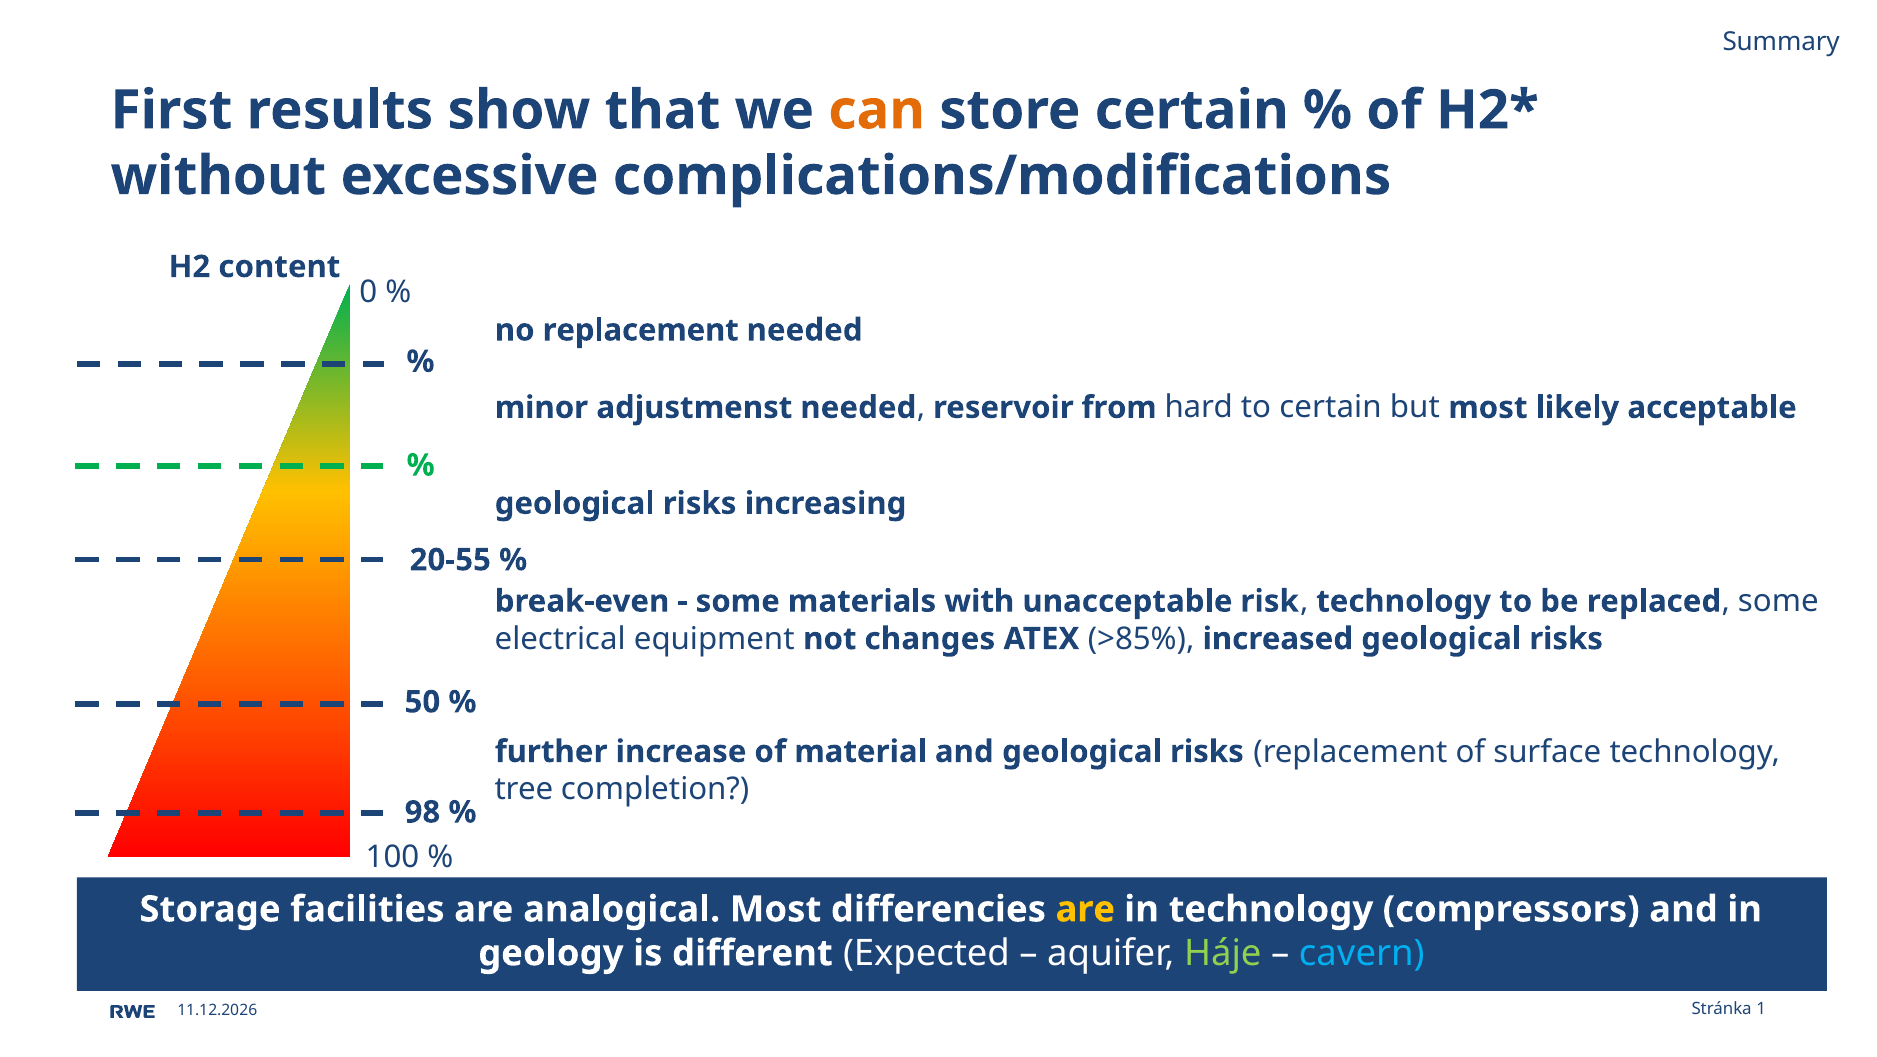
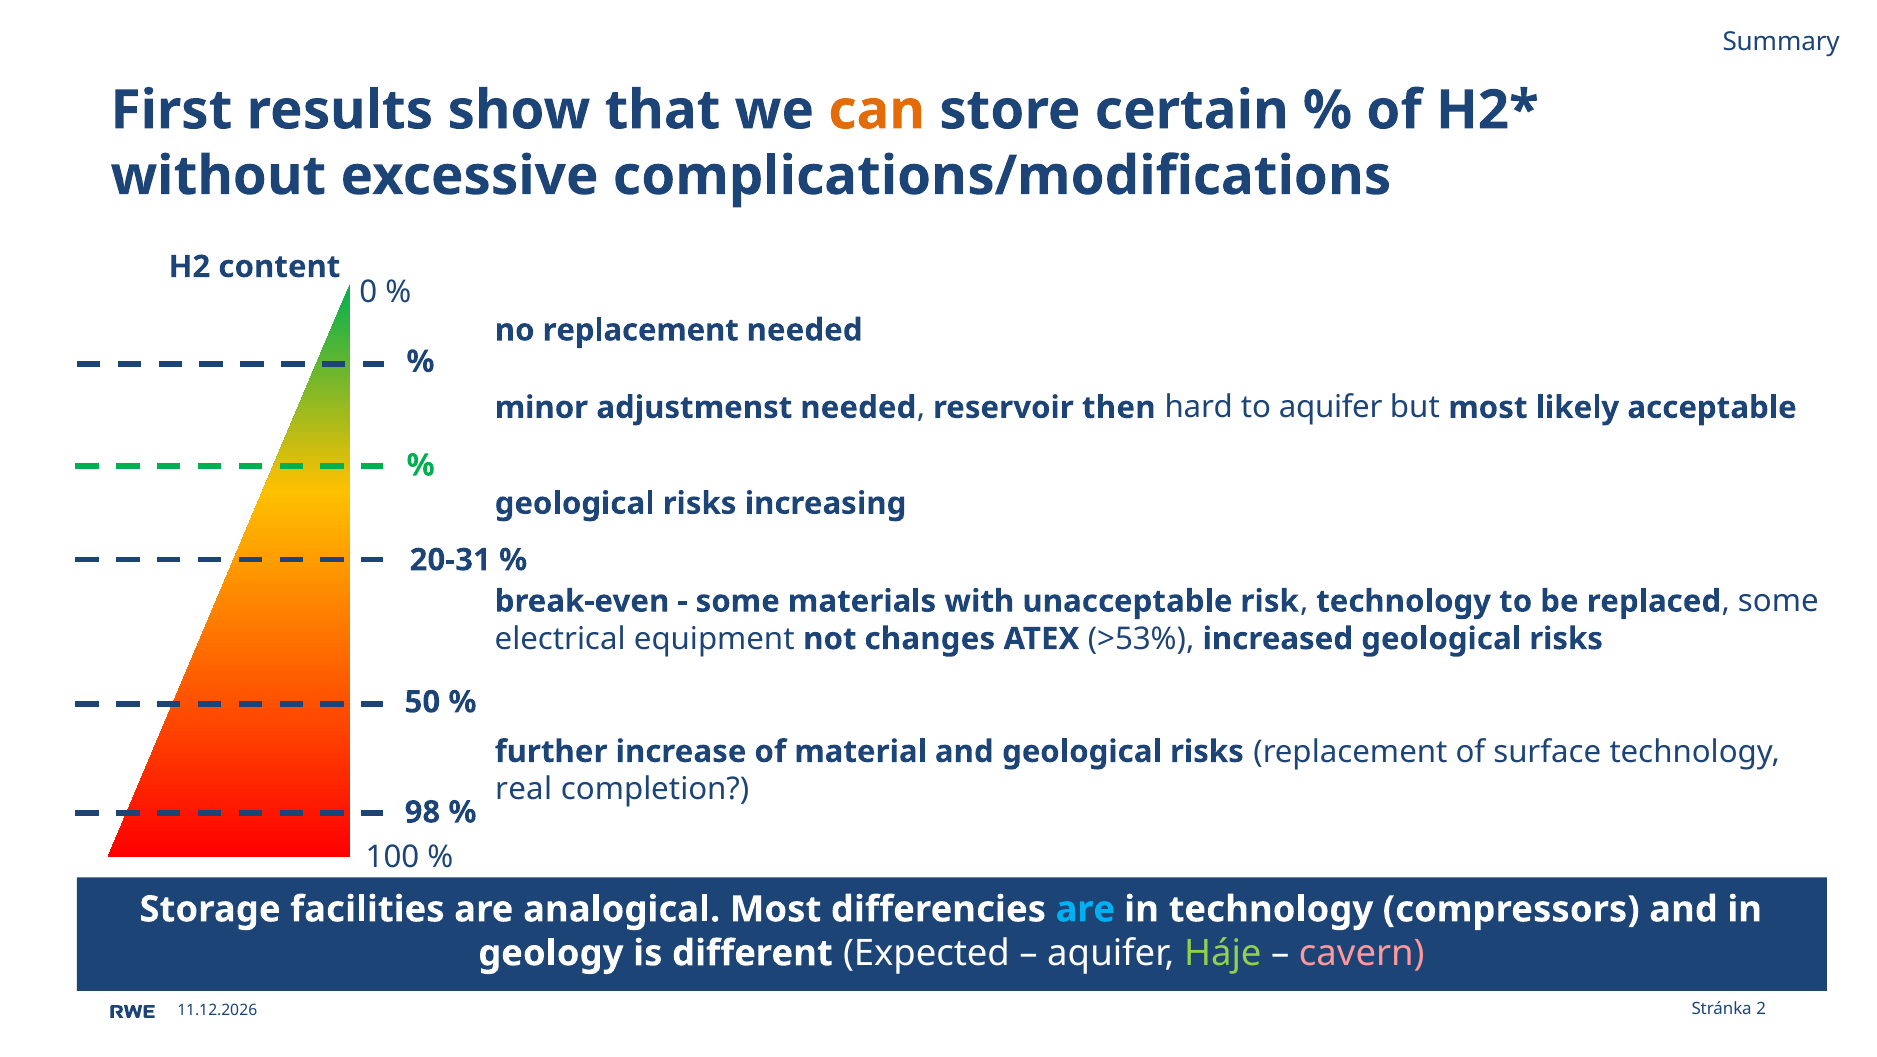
from: from -> then (1119, 408)
to certain: certain -> aquifer (1331, 408)
20-55: 20-55 -> 20-31 (450, 560)
>85%: >85% -> >53% (1141, 639)
tree: tree -> real (524, 789)
are colour: yellow -> light blue (1085, 909)
cavern colour: light blue -> pink (1362, 953)
1: 1 -> 2 (1761, 1009)
